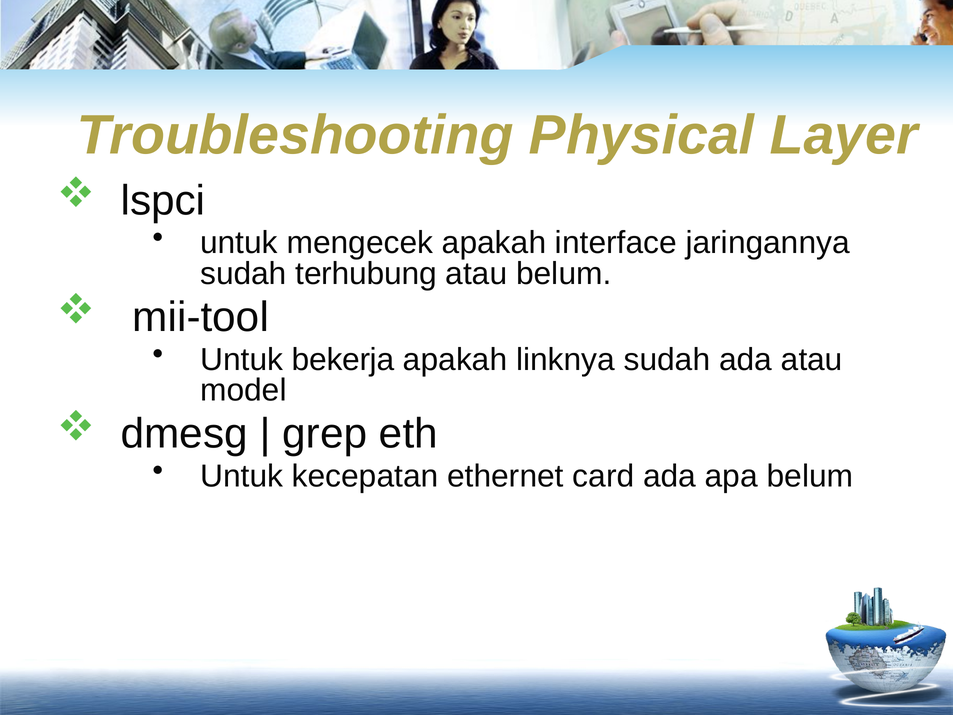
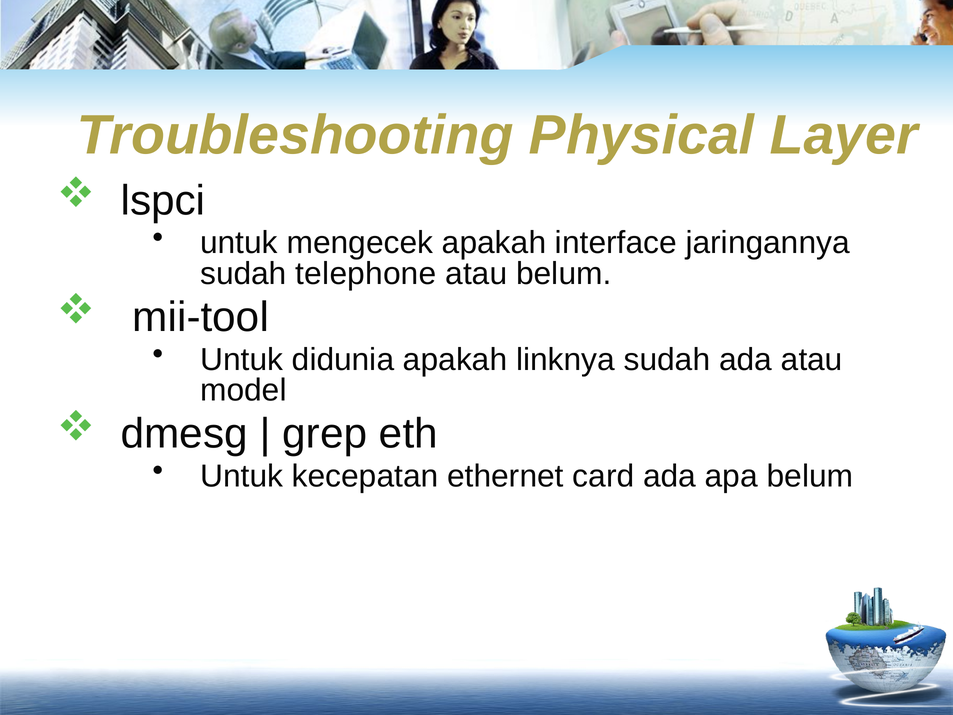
terhubung: terhubung -> telephone (366, 273)
bekerja: bekerja -> didunia (343, 359)
